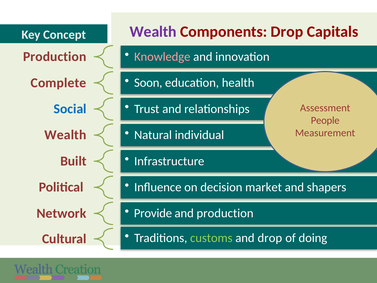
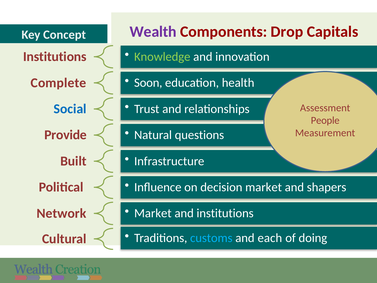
Production: Production -> Institutions (55, 57)
Knowledge colour: pink -> light green (162, 57)
Wealth: Wealth -> Provide (66, 135)
individual: individual -> questions (199, 135)
Provide: Provide -> Market (153, 213)
and production: production -> institutions (225, 213)
customs colour: light green -> light blue (211, 238)
and drop: drop -> each (270, 238)
